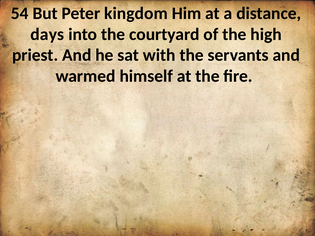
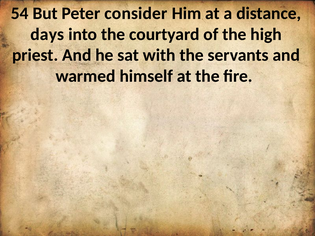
kingdom: kingdom -> consider (136, 13)
